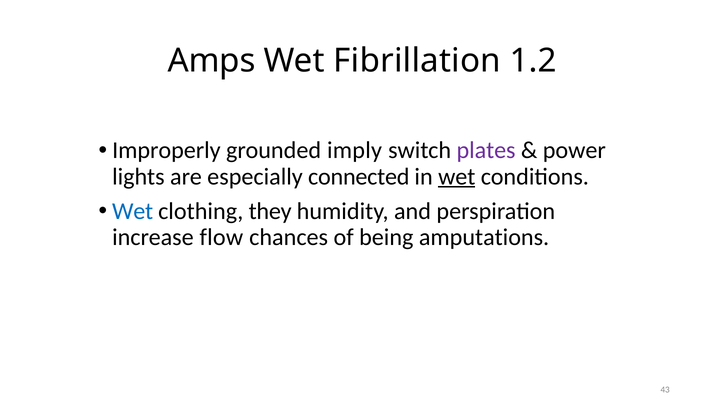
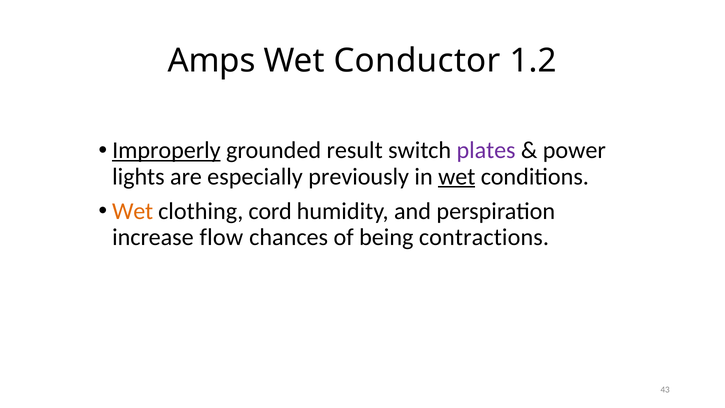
Fibrillation: Fibrillation -> Conductor (417, 61)
Improperly underline: none -> present (166, 150)
imply: imply -> result (355, 150)
connected: connected -> previously (359, 176)
Wet colour: blue -> orange (133, 211)
they: they -> cord (270, 211)
amputations: amputations -> contractions (484, 237)
